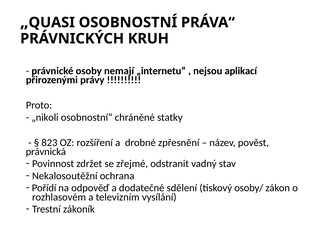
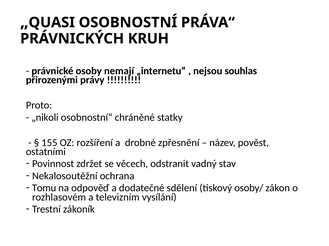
aplikací: aplikací -> souhlas (241, 71)
823: 823 -> 155 (49, 143)
právnická: právnická -> ostatními (46, 152)
zřejmé: zřejmé -> věcech (132, 164)
Pořídí: Pořídí -> Tomu (44, 189)
